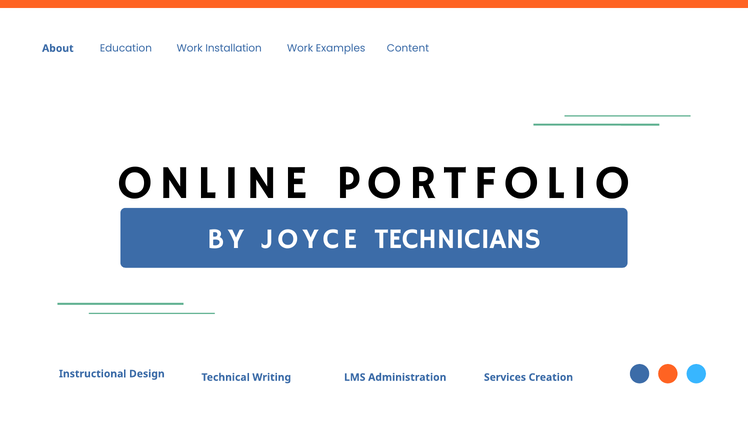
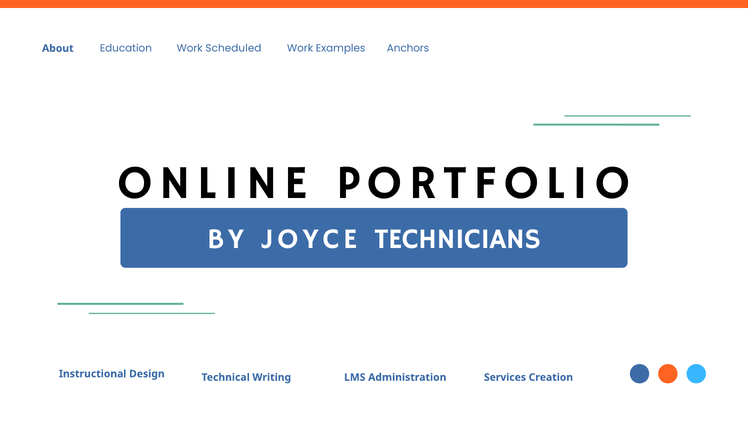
Installation: Installation -> Scheduled (233, 48)
Content: Content -> Anchors (408, 48)
